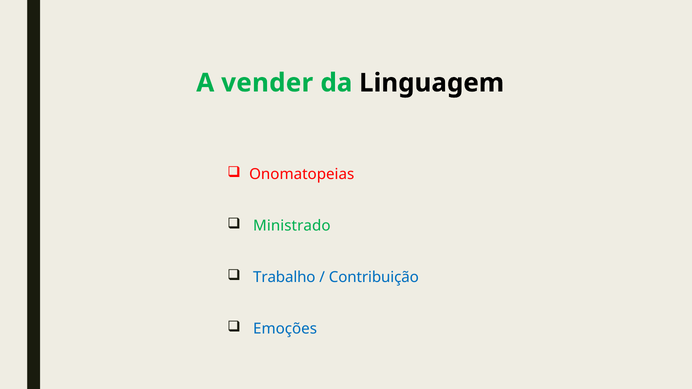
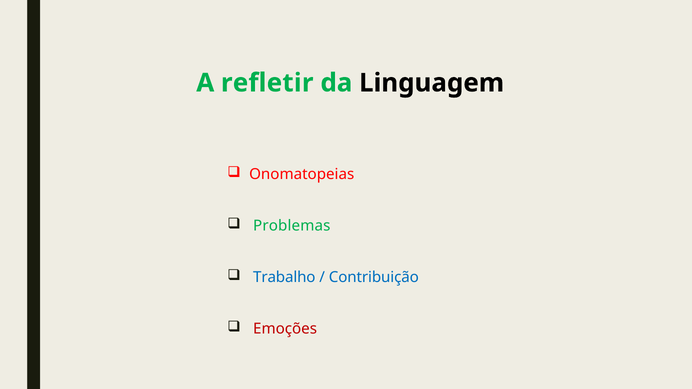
vender: vender -> refletir (267, 83)
Ministrado: Ministrado -> Problemas (292, 226)
Emoções colour: blue -> red (285, 329)
